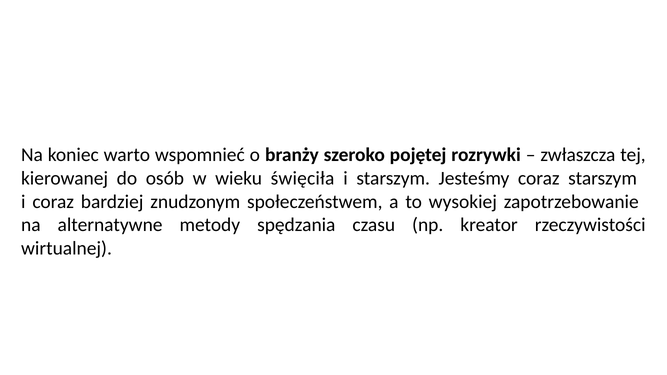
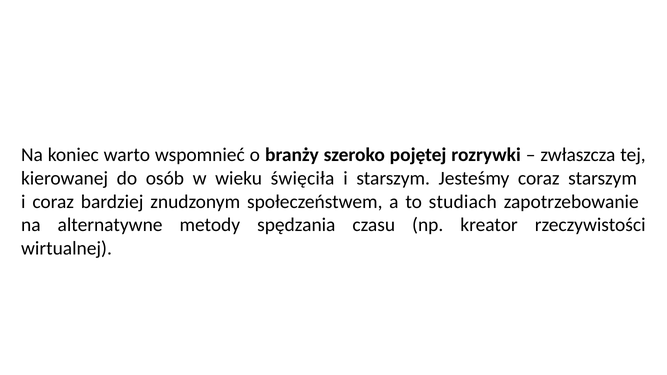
wysokiej: wysokiej -> studiach (463, 202)
